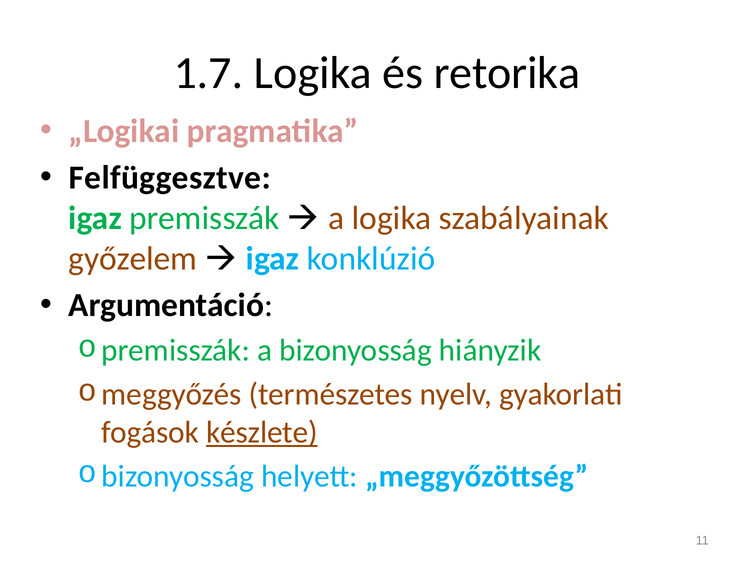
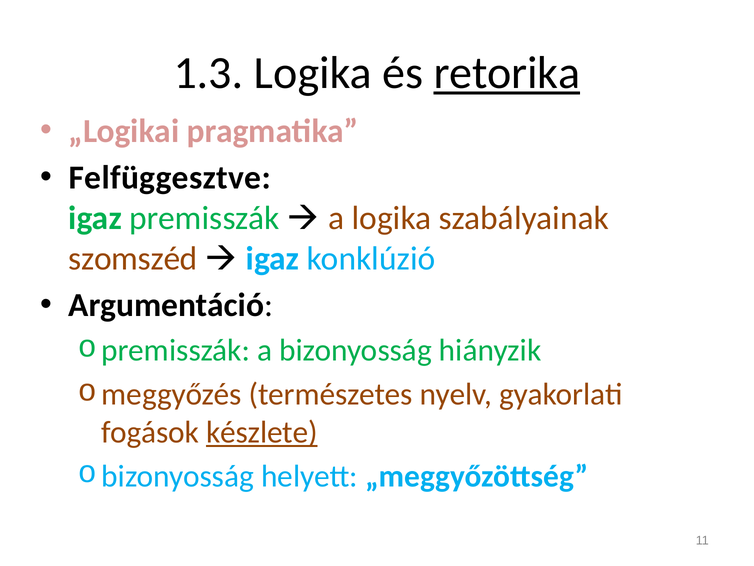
1.7: 1.7 -> 1.3 (208, 73)
retorika underline: none -> present (507, 73)
győzelem: győzelem -> szomszéd (133, 258)
